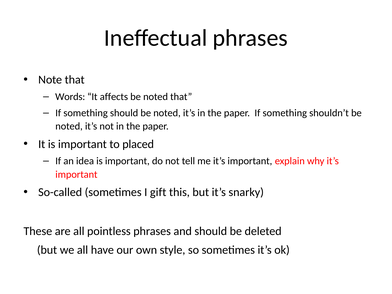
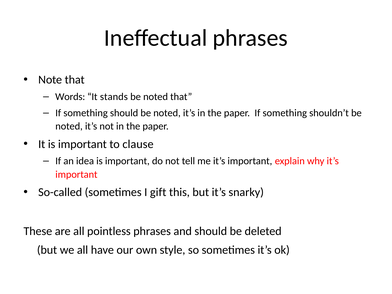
affects: affects -> stands (114, 97)
placed: placed -> clause (138, 144)
